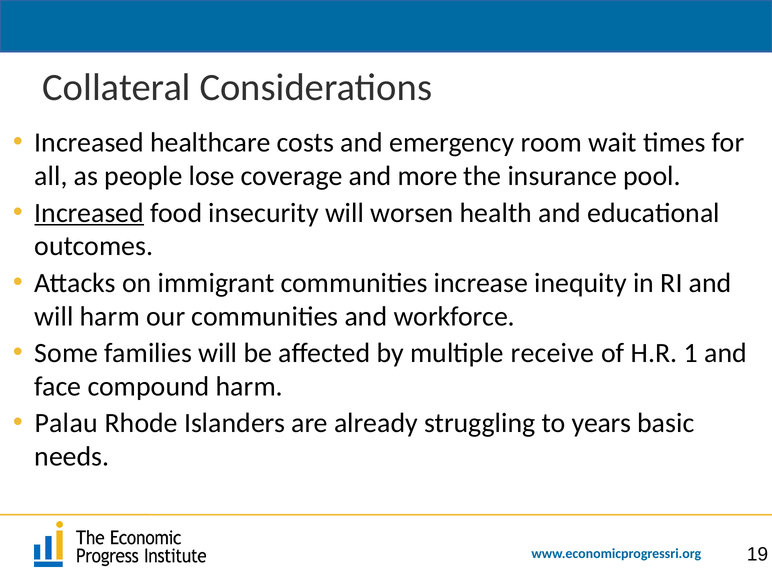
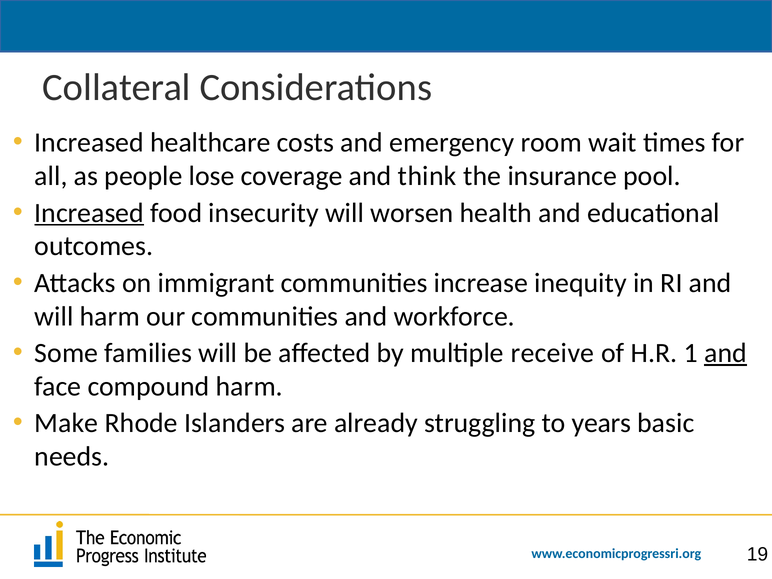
more: more -> think (427, 176)
and underline: none -> present (725, 353)
Palau: Palau -> Make (66, 423)
